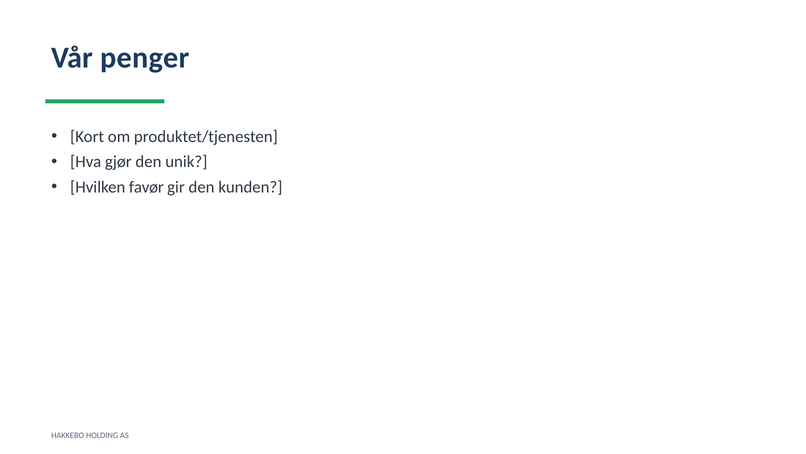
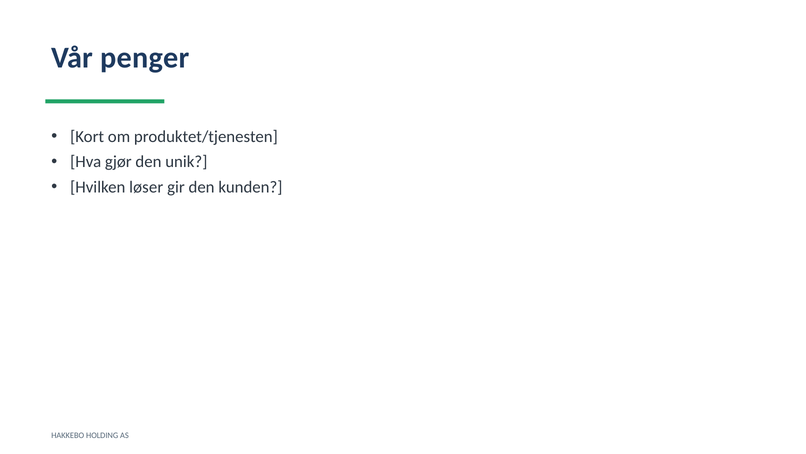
favør: favør -> løser (146, 187)
